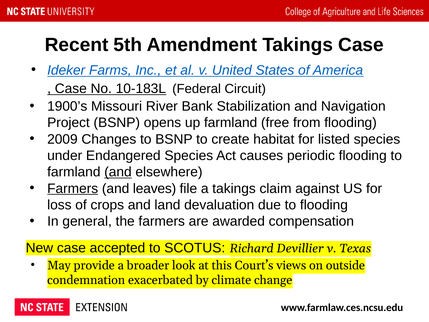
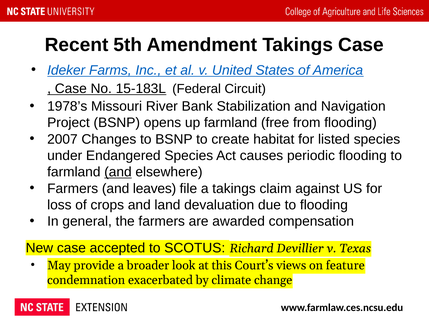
10-183L: 10-183L -> 15-183L (141, 89)
1900’s: 1900’s -> 1978’s (67, 106)
2009: 2009 -> 2007 (62, 139)
Farmers underline: present -> none (73, 188)
outside: outside -> feature (345, 265)
